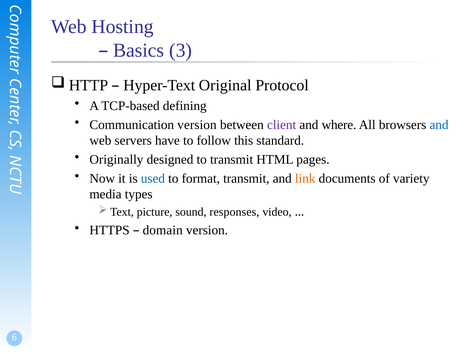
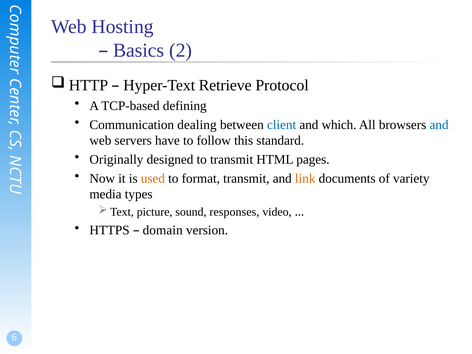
3: 3 -> 2 (181, 50)
Original: Original -> Retrieve (225, 85)
Communication version: version -> dealing (197, 125)
client colour: purple -> blue (282, 125)
where: where -> which (339, 125)
used colour: blue -> orange (153, 178)
